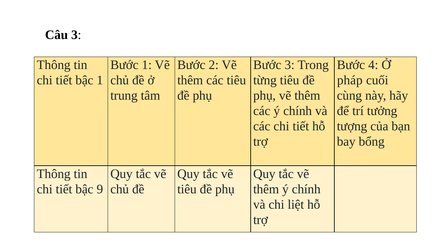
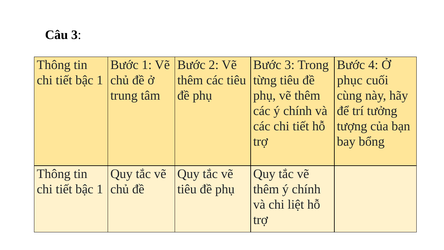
pháp: pháp -> phục (350, 80)
9: 9 -> 1 (100, 189)
